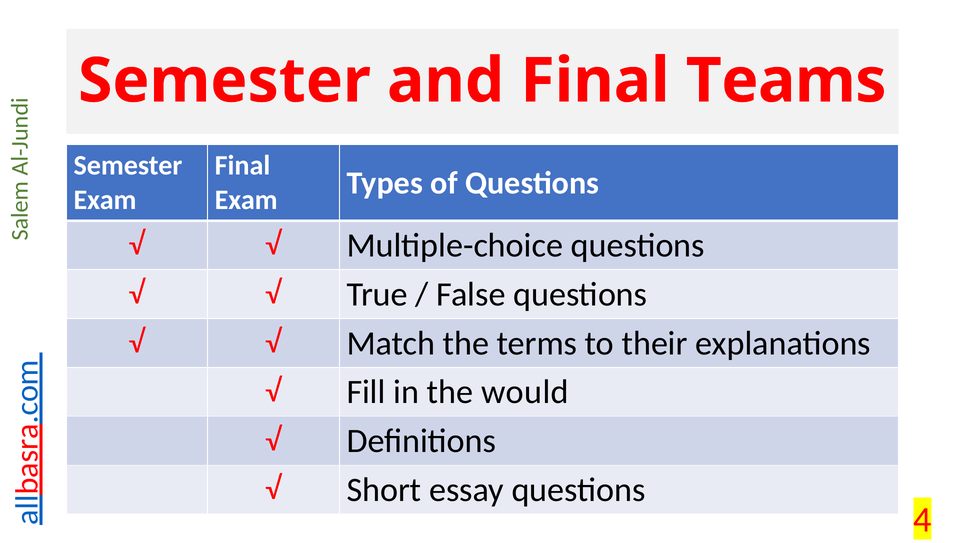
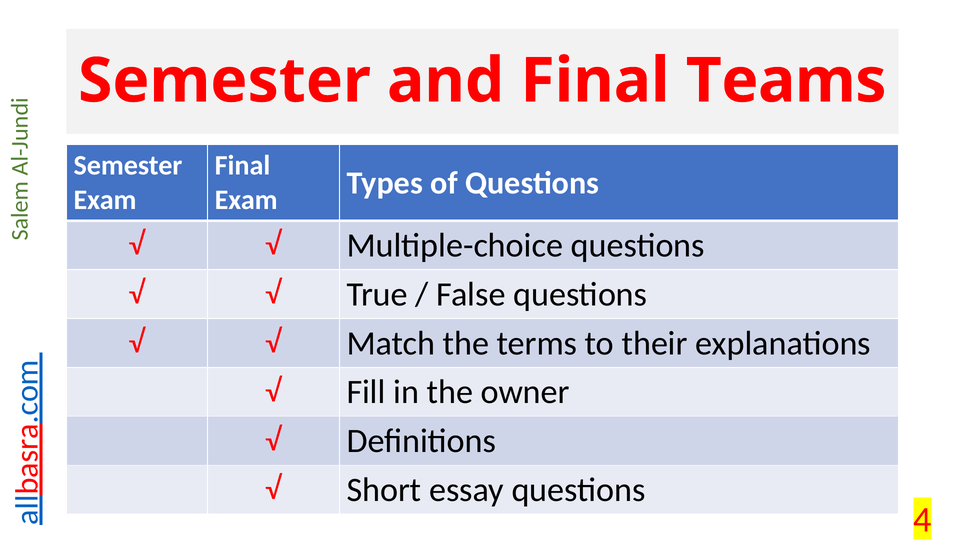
would: would -> owner (525, 392)
